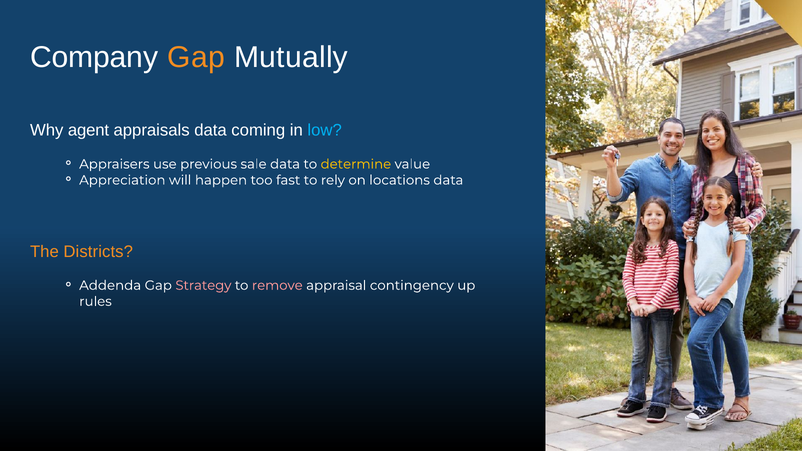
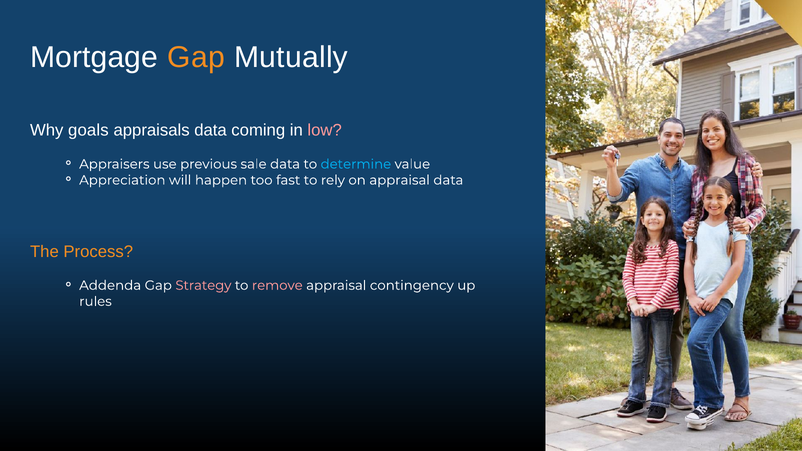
Company: Company -> Mortgage (94, 58)
agent: agent -> goals (88, 130)
low colour: light blue -> pink (325, 130)
determine colour: yellow -> light blue (356, 164)
on locations: locations -> appraisal (400, 180)
Districts: Districts -> Process (98, 252)
